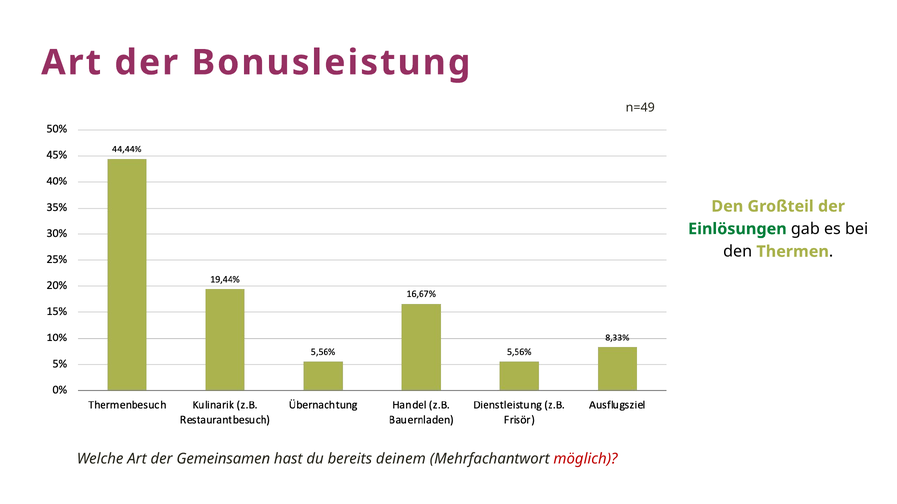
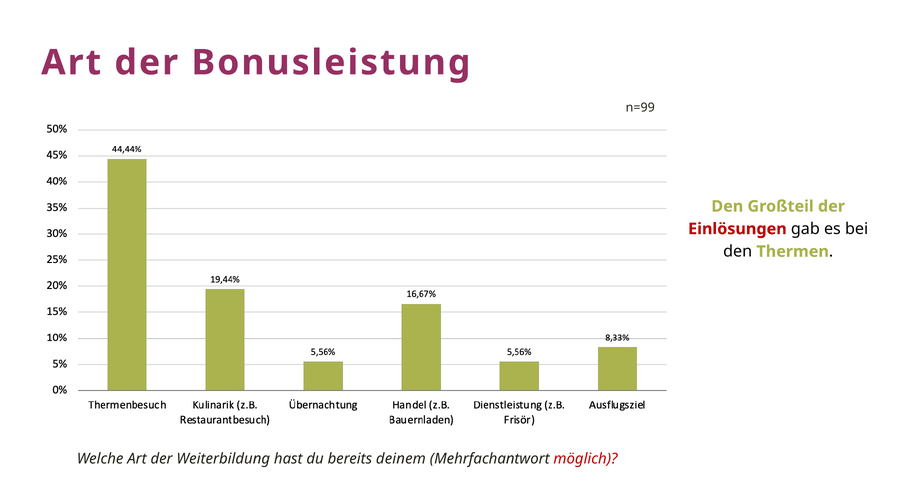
n=49: n=49 -> n=99 (640, 108)
Einlösungen colour: green -> red (737, 229)
Gemeinsamen: Gemeinsamen -> Weiterbildung (223, 459)
